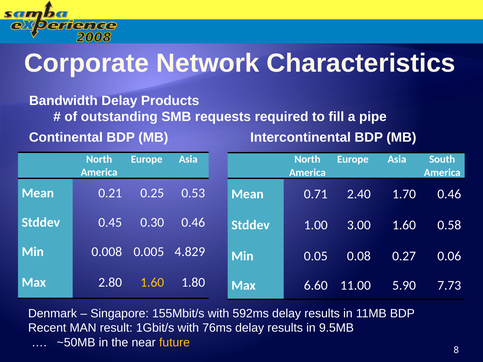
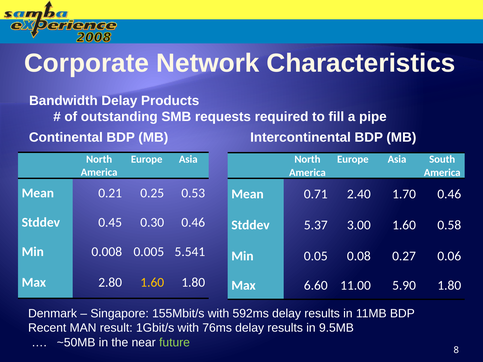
1.00: 1.00 -> 5.37 (316, 225)
4.829: 4.829 -> 5.541 (190, 252)
5.90 7.73: 7.73 -> 1.80 (449, 286)
future colour: yellow -> light green (175, 343)
